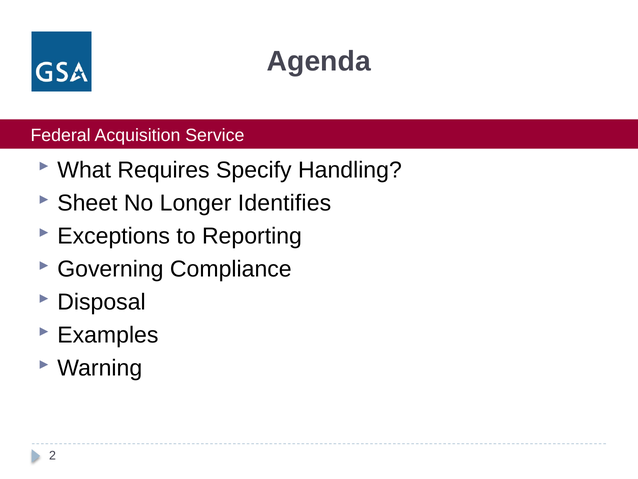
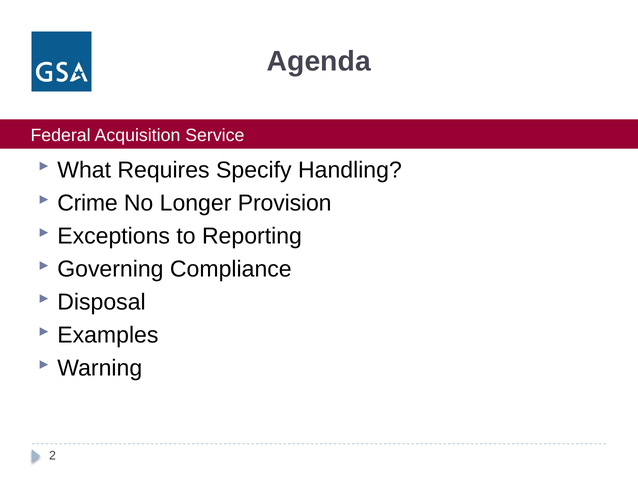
Sheet: Sheet -> Crime (88, 203)
Identifies: Identifies -> Provision (285, 203)
